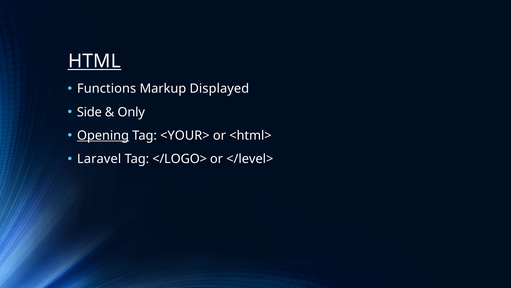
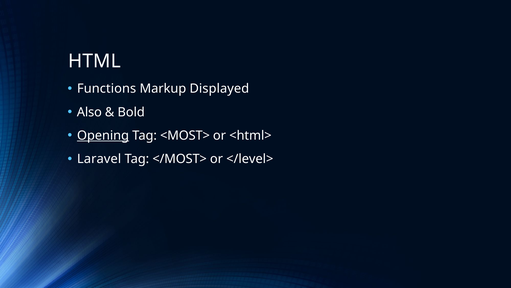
HTML underline: present -> none (94, 61)
Side: Side -> Also (89, 112)
Only: Only -> Bold (131, 112)
<YOUR>: <YOUR> -> <MOST> (185, 135)
</LOGO>: </LOGO> -> </MOST> (180, 159)
